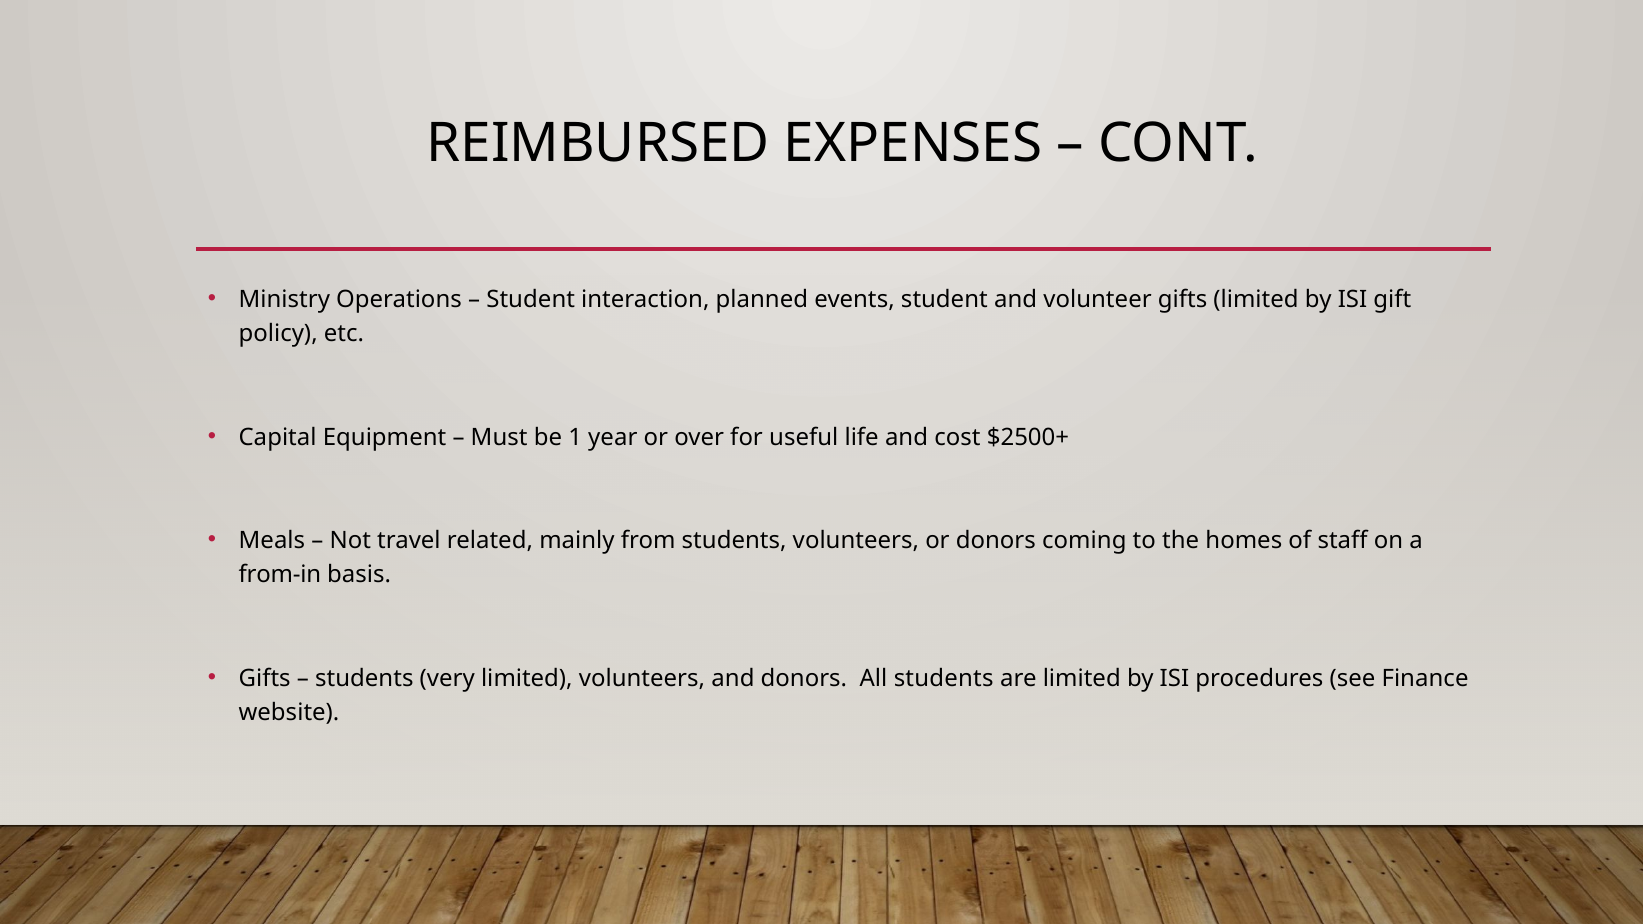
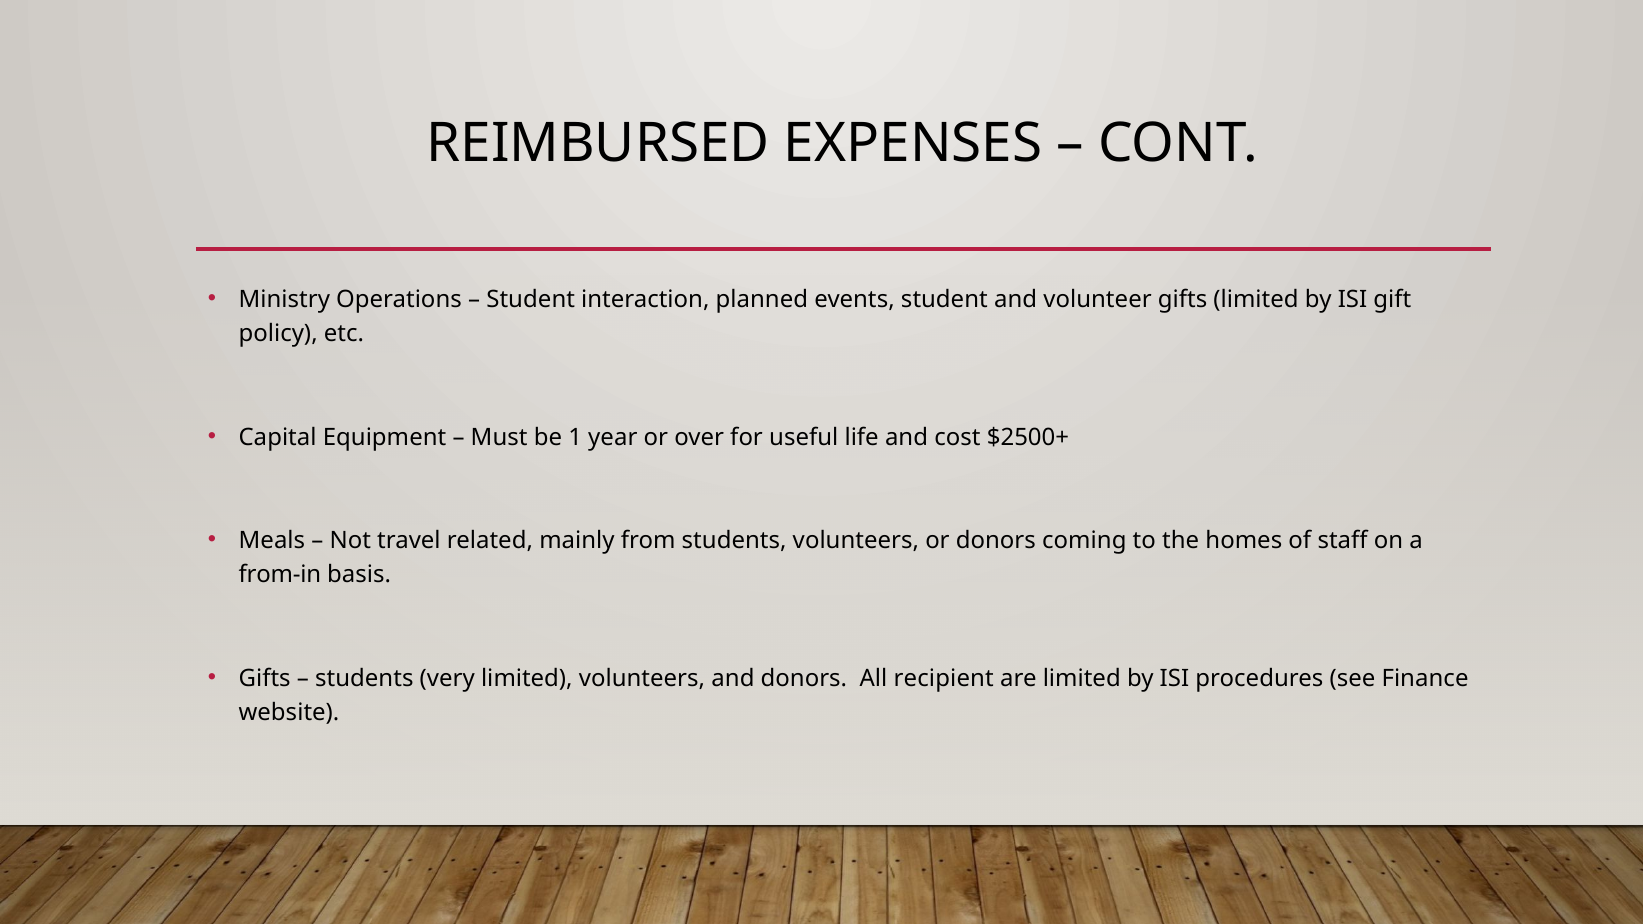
All students: students -> recipient (944, 678)
